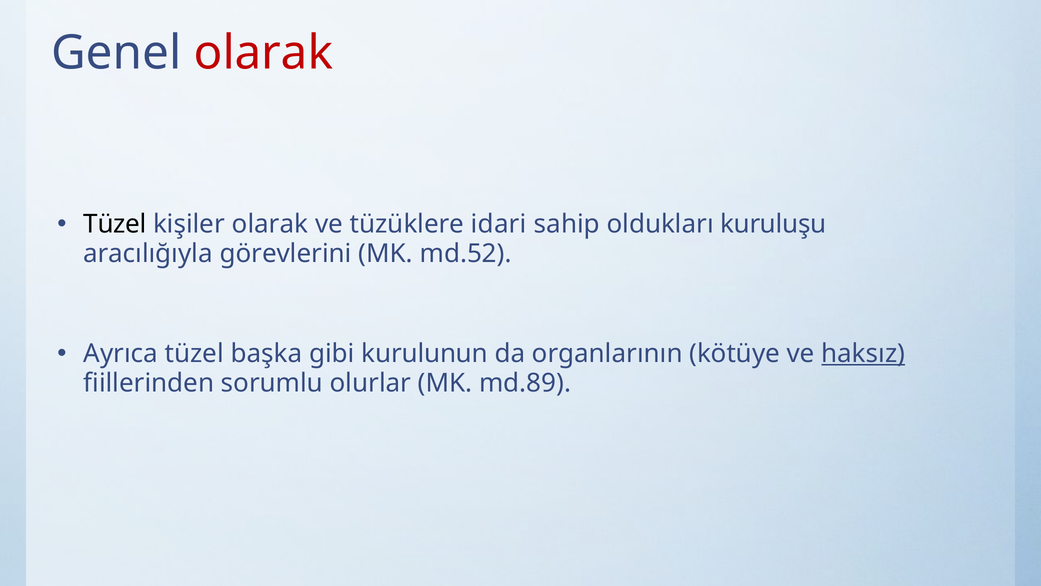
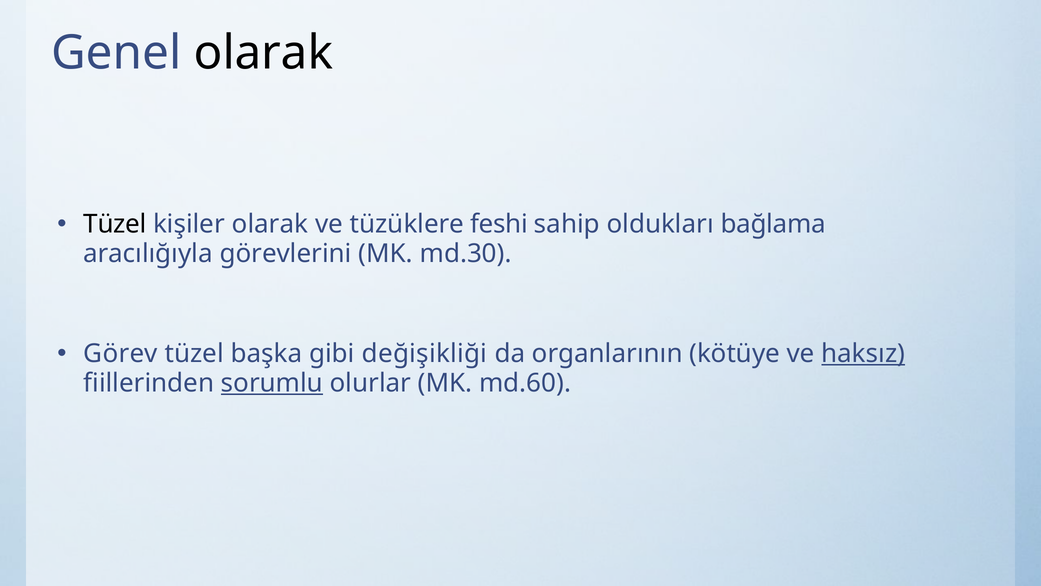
olarak colour: red -> black (263, 53)
idari: idari -> feshi (499, 224)
kuruluşu: kuruluşu -> bağlama (773, 224)
md.52: md.52 -> md.30 (466, 254)
Ayrıca: Ayrıca -> Görev (121, 353)
kurulunun: kurulunun -> değişikliği (425, 353)
sorumlu underline: none -> present (272, 383)
md.89: md.89 -> md.60 (525, 383)
